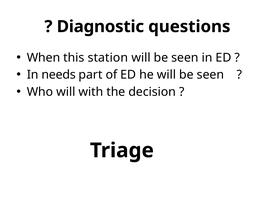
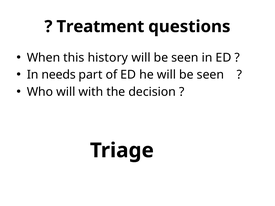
Diagnostic: Diagnostic -> Treatment (100, 27)
station: station -> history (108, 58)
